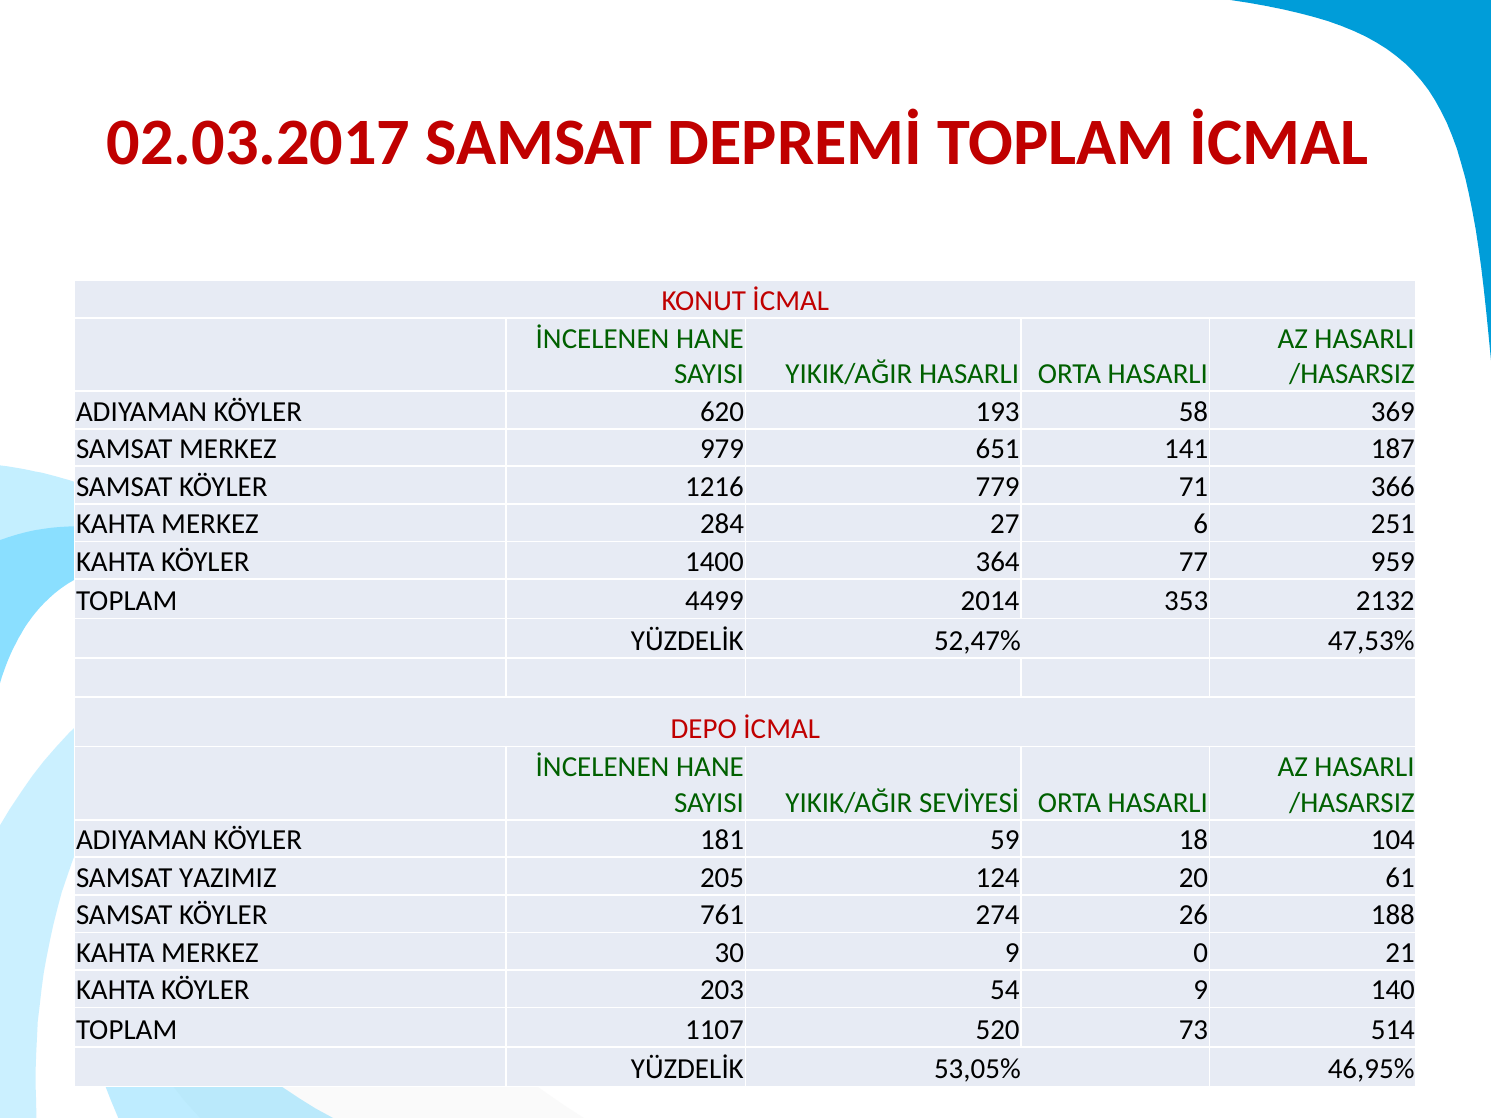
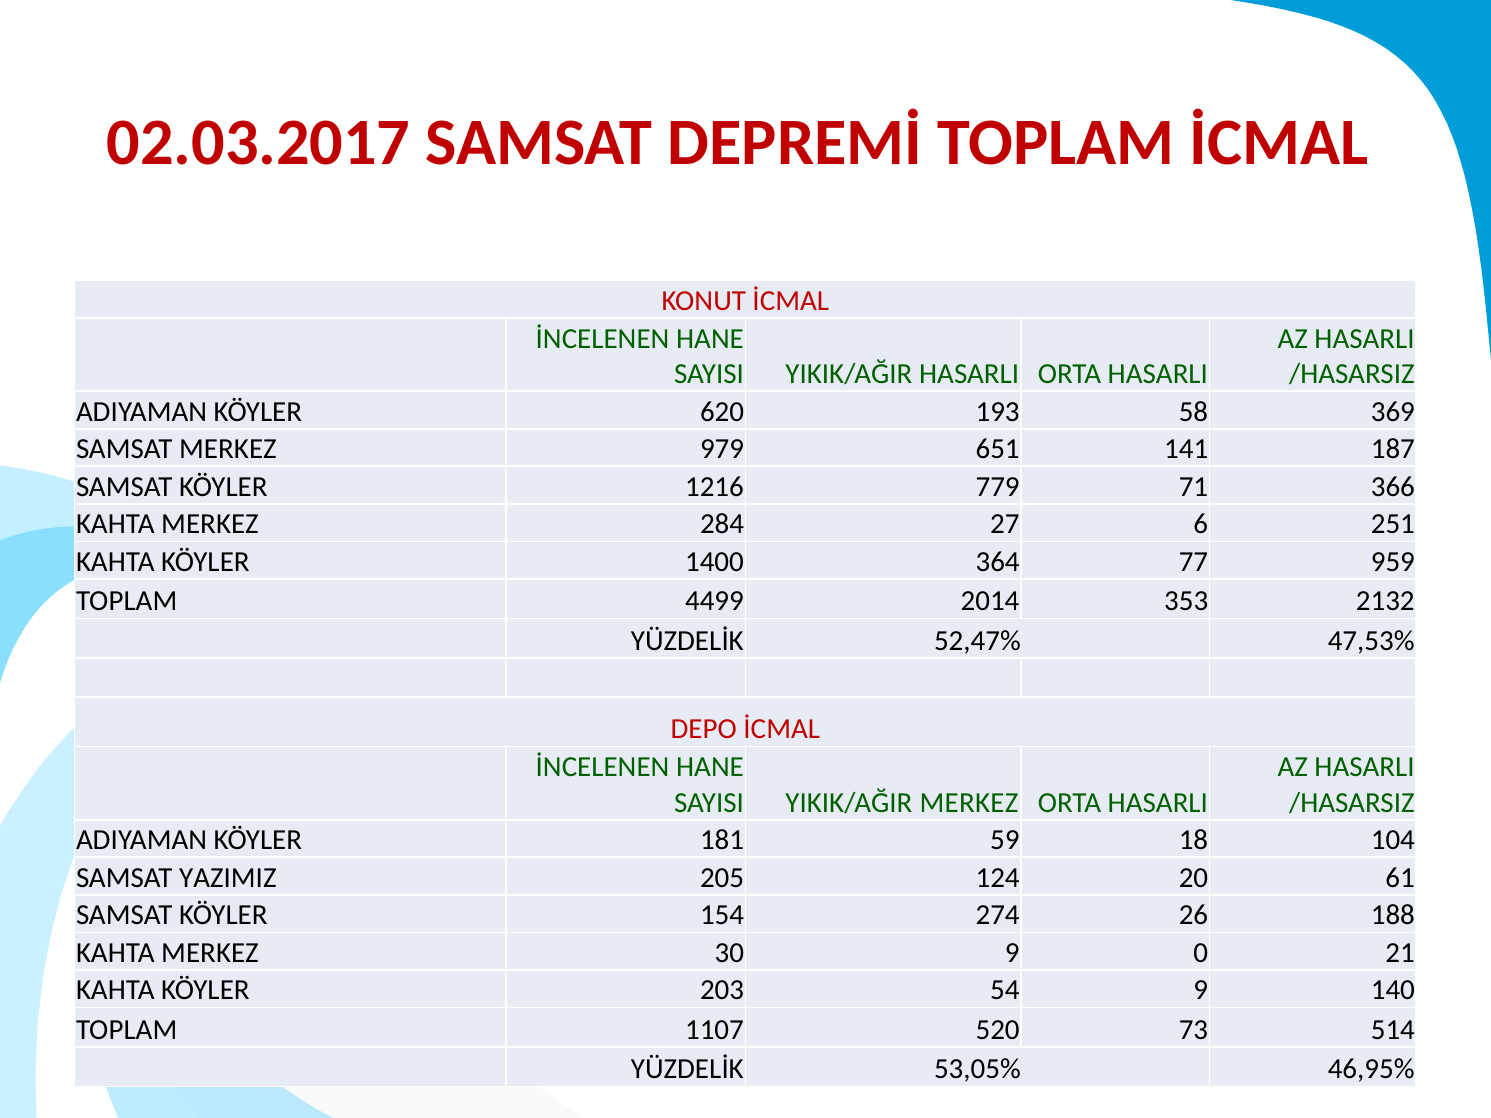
YIKIK/AĞIR SEVİYESİ: SEVİYESİ -> MERKEZ (969, 803)
761: 761 -> 154 (722, 915)
